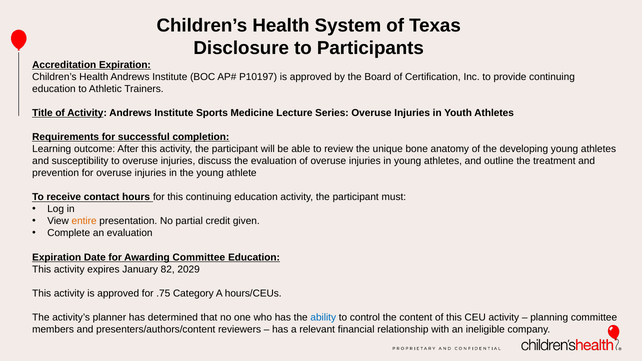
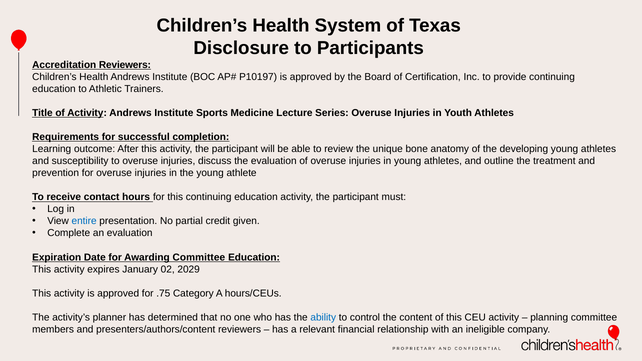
Accreditation Expiration: Expiration -> Reviewers (125, 65)
entire colour: orange -> blue (84, 221)
82: 82 -> 02 (168, 269)
